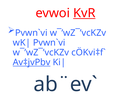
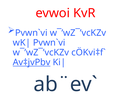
KvR underline: present -> none (84, 13)
